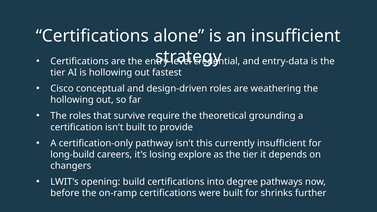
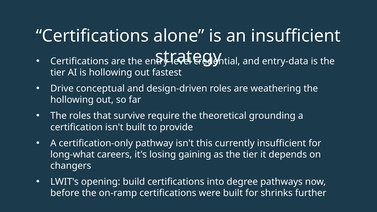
Cisco: Cisco -> Drive (62, 89)
long-build: long-build -> long-what (72, 155)
explore: explore -> gaining (195, 155)
